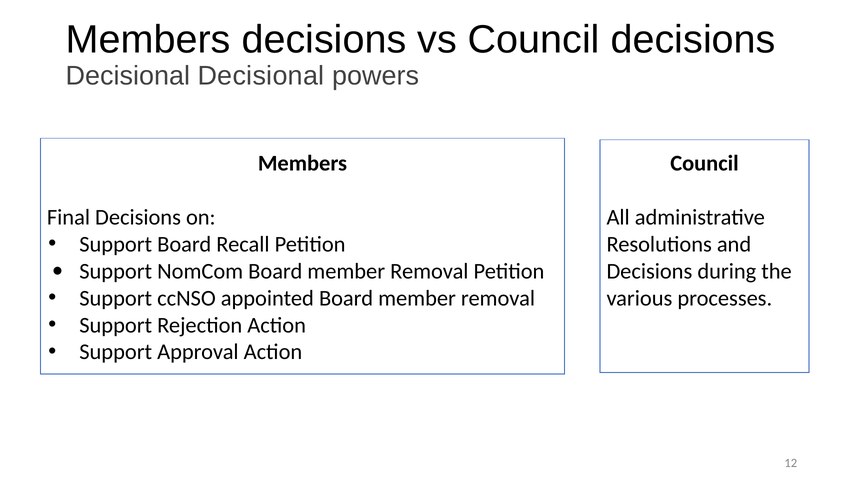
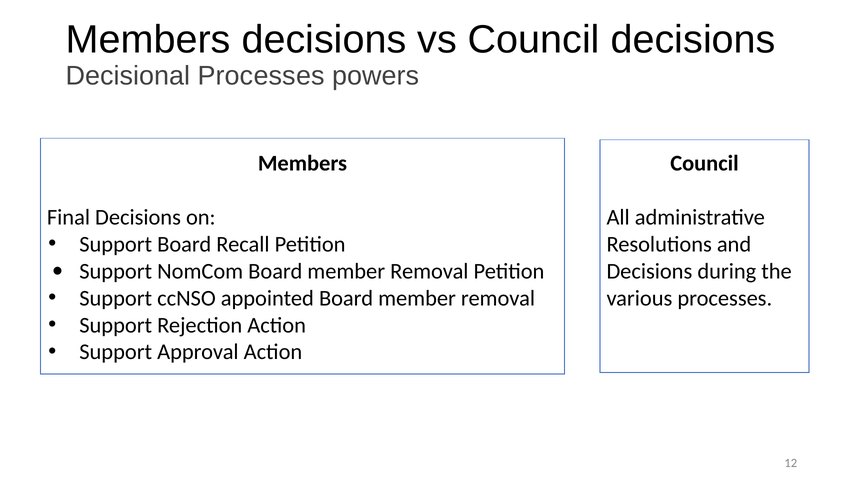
Decisional Decisional: Decisional -> Processes (261, 76)
